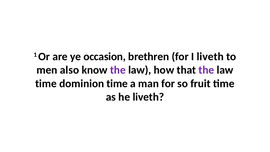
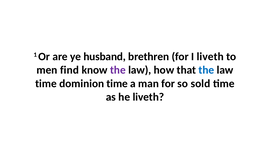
occasion: occasion -> husband (105, 56)
also: also -> find (69, 70)
the colour: purple -> blue (206, 70)
fruit: fruit -> sold (200, 83)
